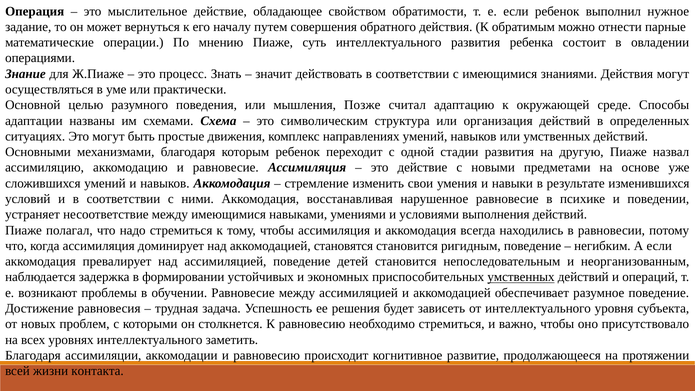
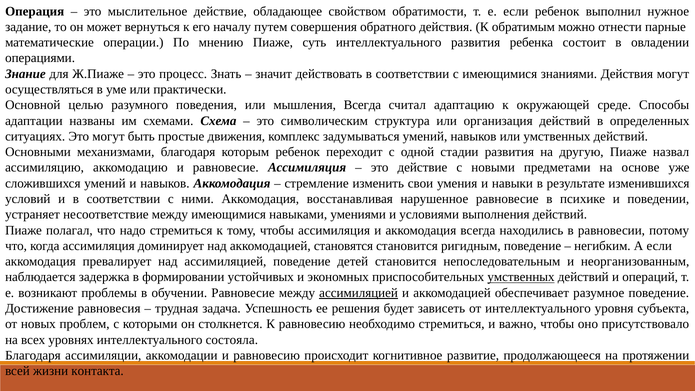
мышления Позже: Позже -> Всегда (362, 105)
направлениях: направлениях -> задумываться (361, 136)
ассимиляцией underline: none -> present (359, 293)
заметить: заметить -> состояла (232, 340)
